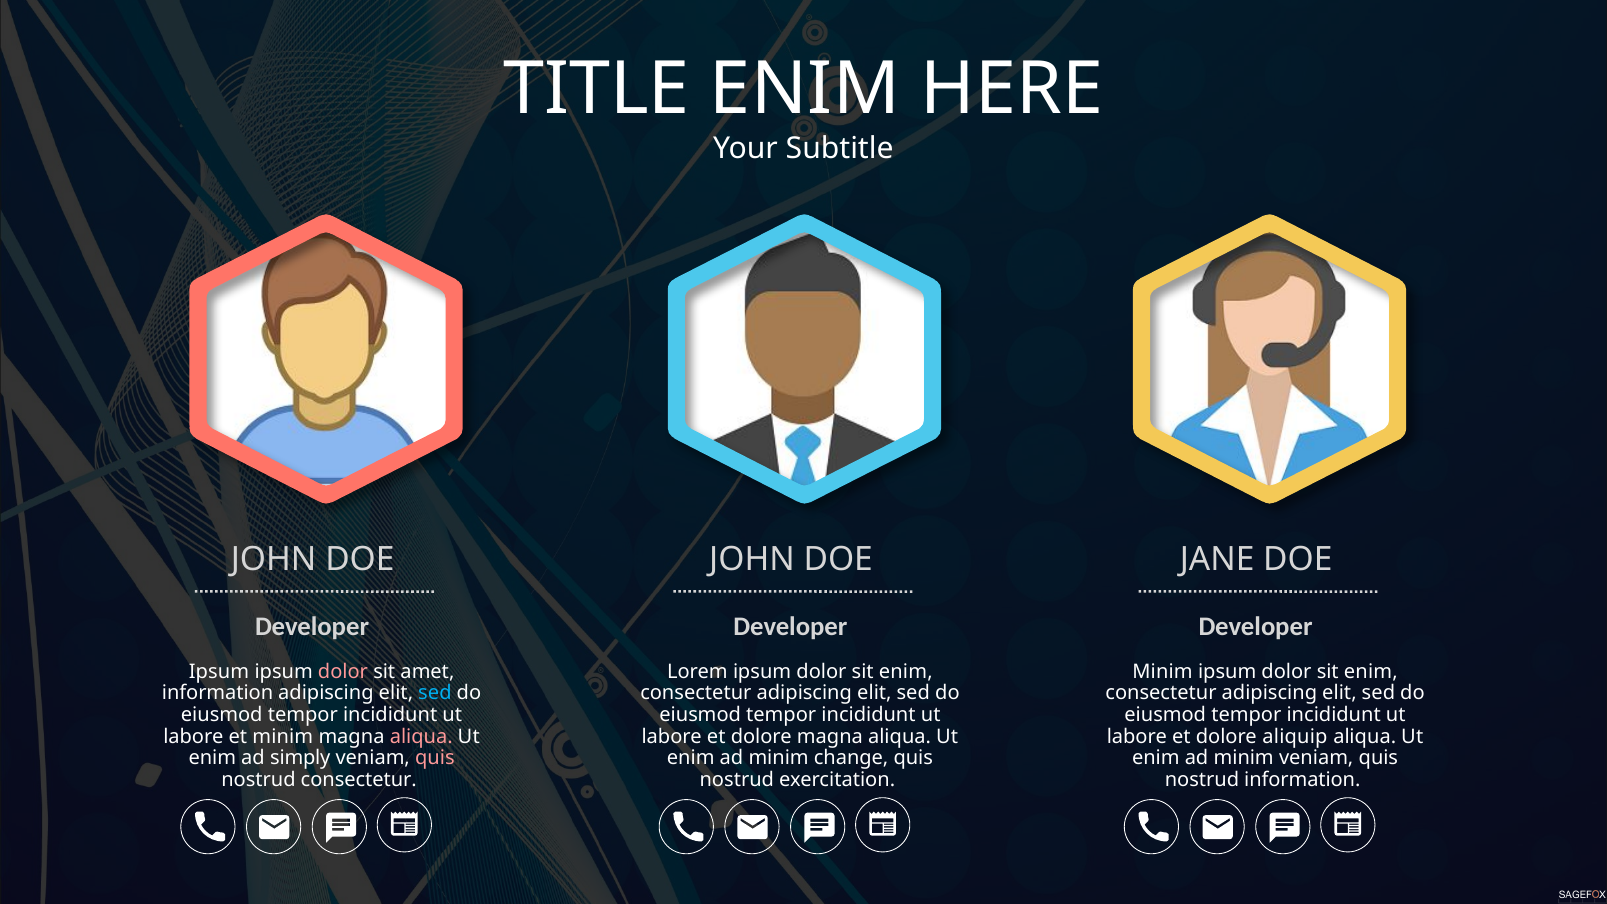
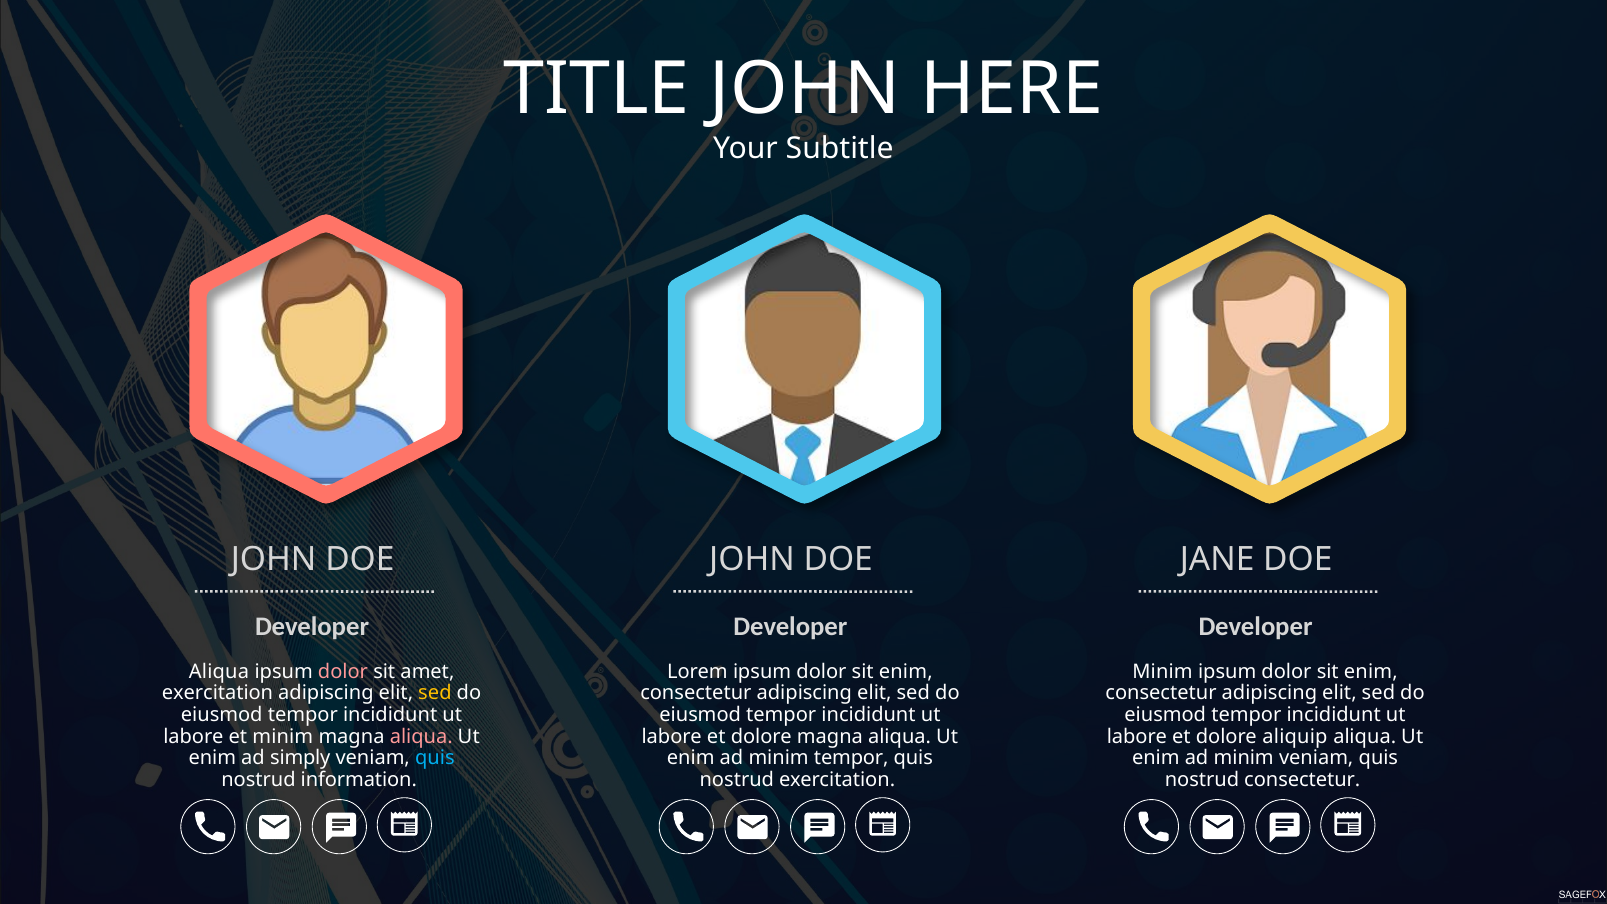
TITLE ENIM: ENIM -> JOHN (805, 89)
Ipsum: Ipsum -> Aliqua (219, 671)
information: information -> exercitation (218, 693)
sed colour: light blue -> yellow (435, 693)
quis colour: pink -> light blue (435, 758)
minim change: change -> tempor (851, 758)
nostrud consectetur: consectetur -> information (359, 780)
nostrud information: information -> consectetur (1302, 780)
